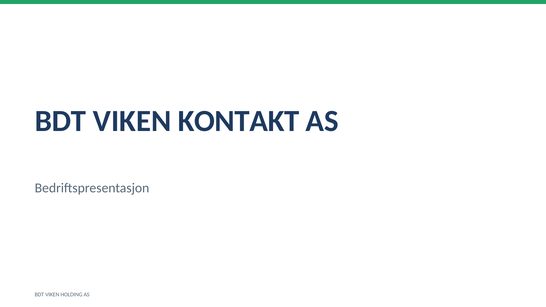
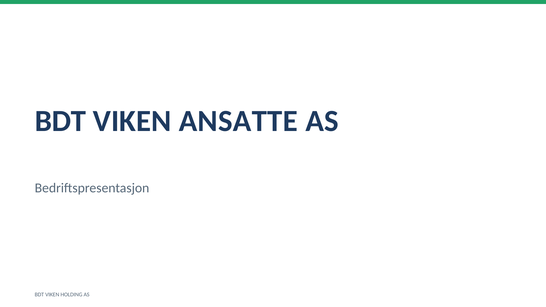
KONTAKT: KONTAKT -> ANSATTE (238, 121)
